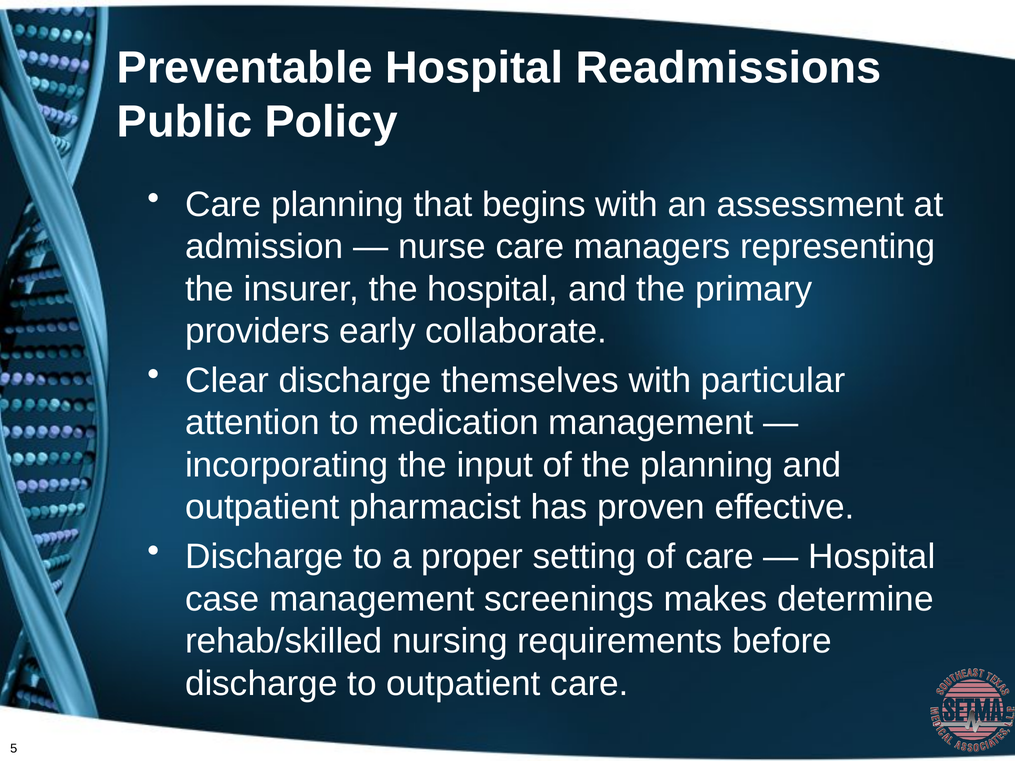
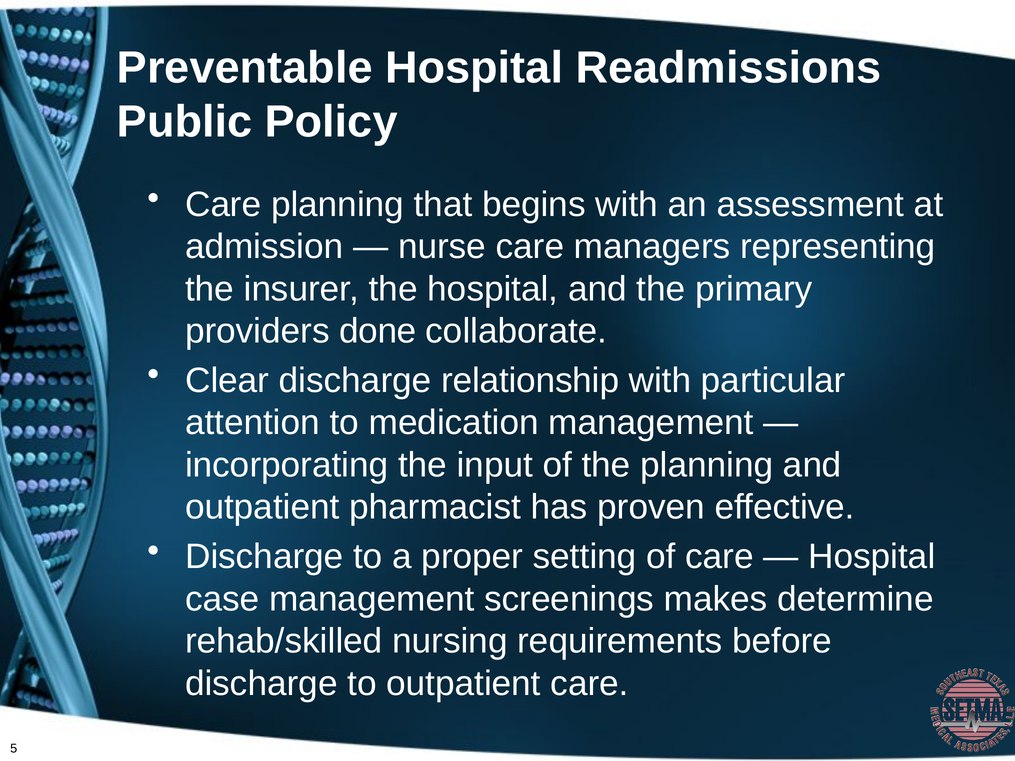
early: early -> done (378, 331)
themselves: themselves -> relationship (530, 381)
